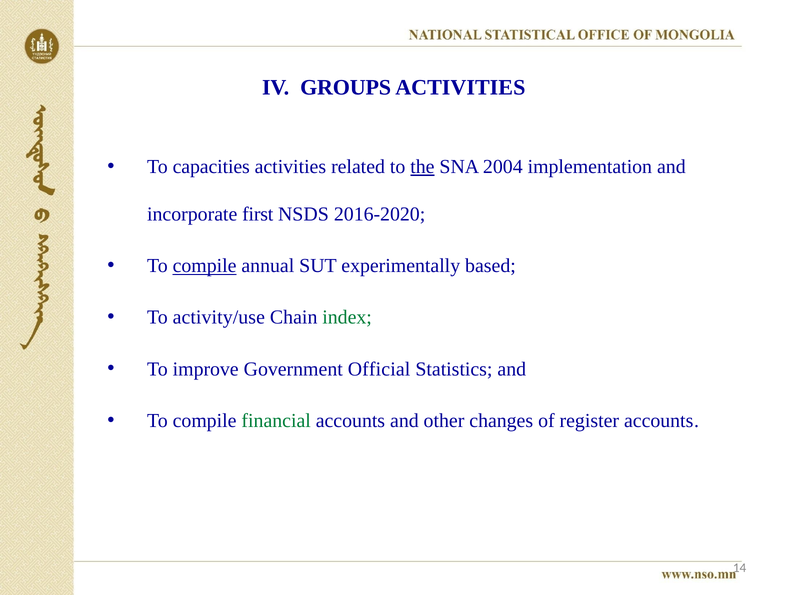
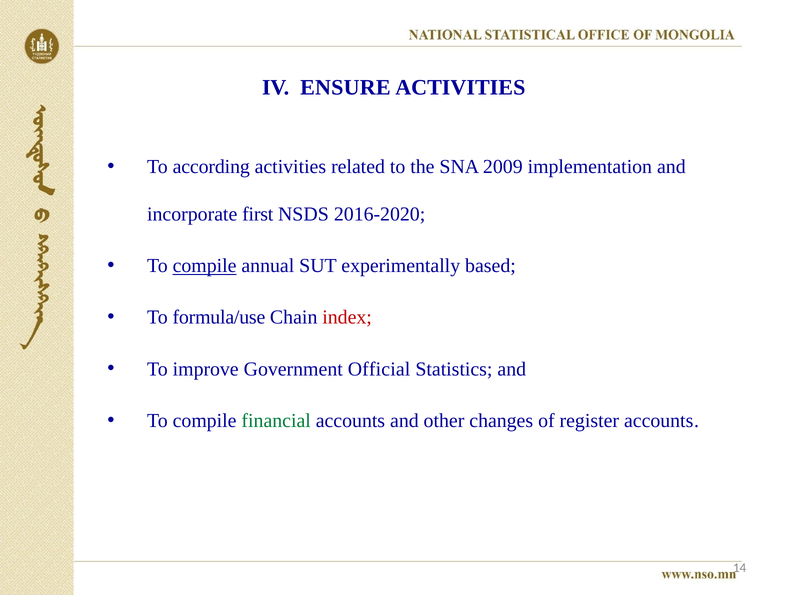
GROUPS: GROUPS -> ENSURE (345, 88)
capacities: capacities -> according (211, 167)
the underline: present -> none (422, 167)
2004: 2004 -> 2009 (503, 167)
activity/use: activity/use -> formula/use (219, 318)
index colour: green -> red (347, 318)
